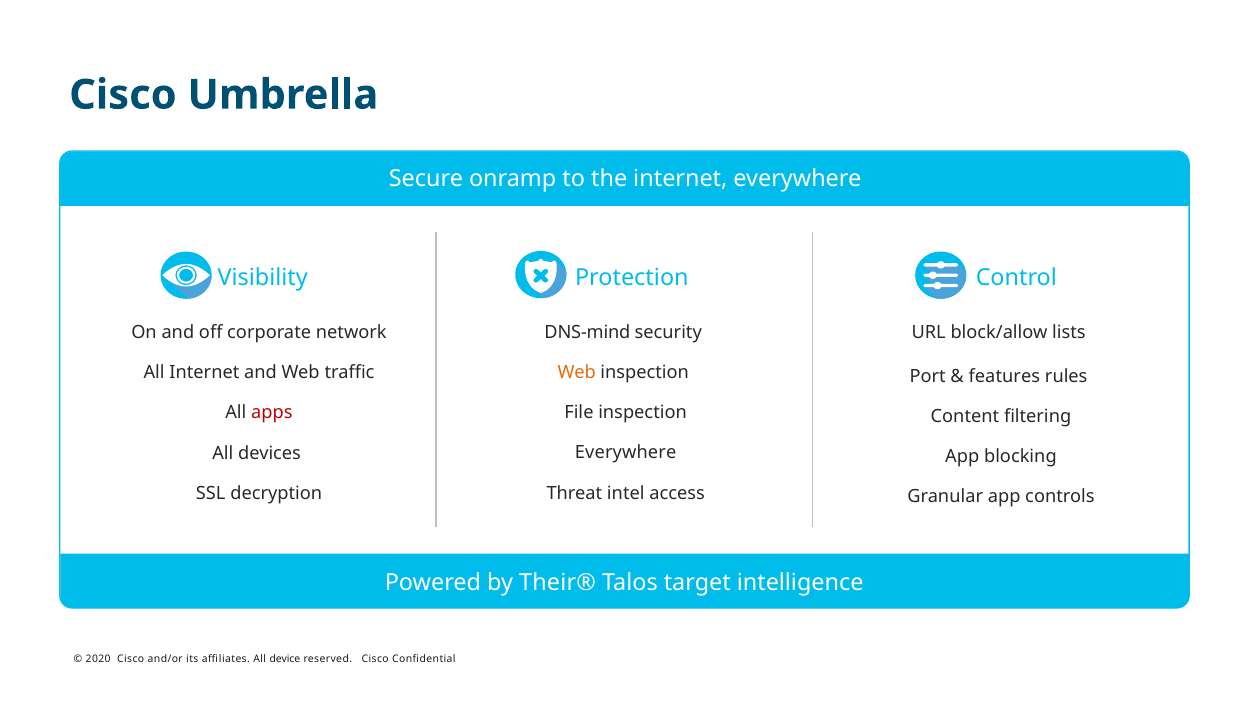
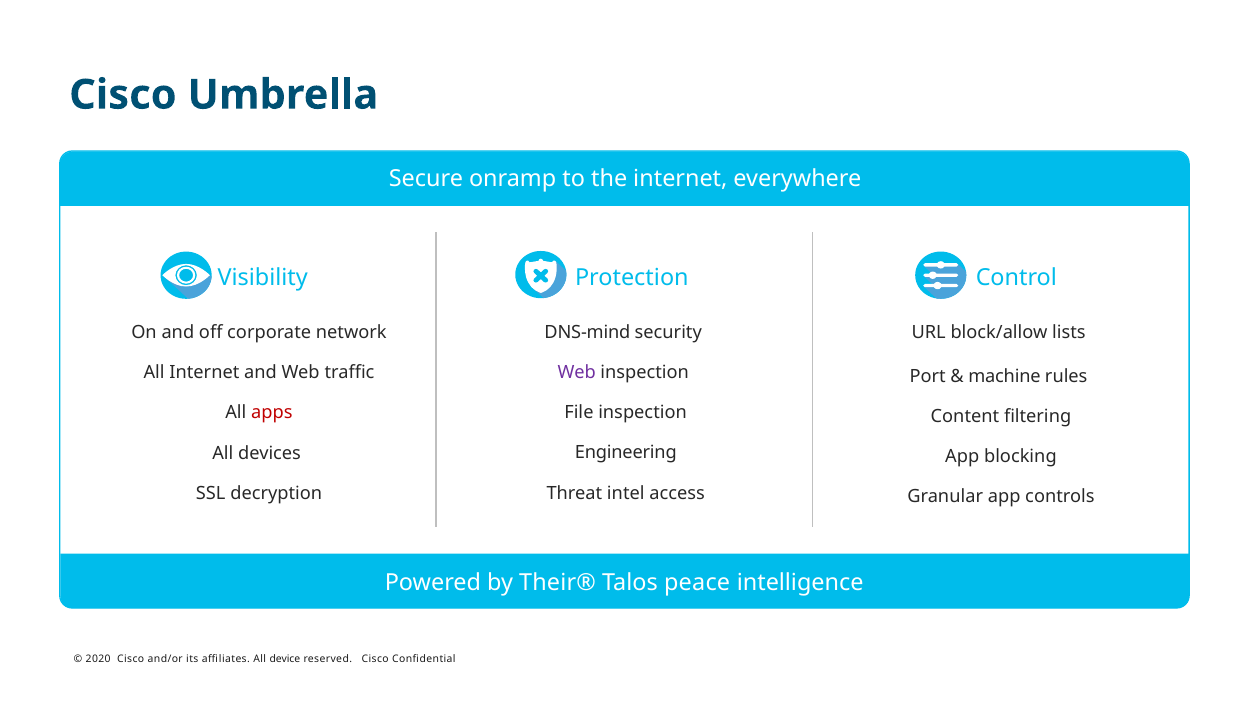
Web colour: orange -> purple (577, 373)
features: features -> machine (1004, 376)
Everywhere: Everywhere -> Engineering (626, 453)
target: target -> peace (697, 582)
